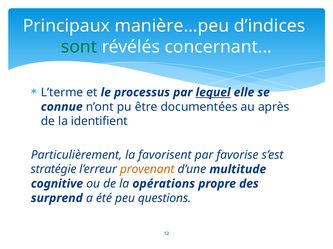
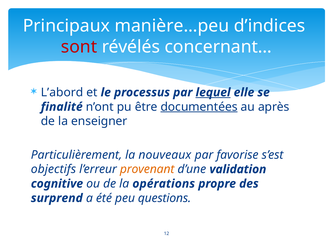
sont colour: green -> red (79, 47)
L’terme: L’terme -> L’abord (62, 93)
connue: connue -> finalité (62, 107)
documentées underline: none -> present (199, 107)
identifient: identifient -> enseigner (99, 122)
favorisent: favorisent -> nouveaux (165, 155)
stratégie: stratégie -> objectifs (53, 170)
multitude: multitude -> validation (238, 170)
